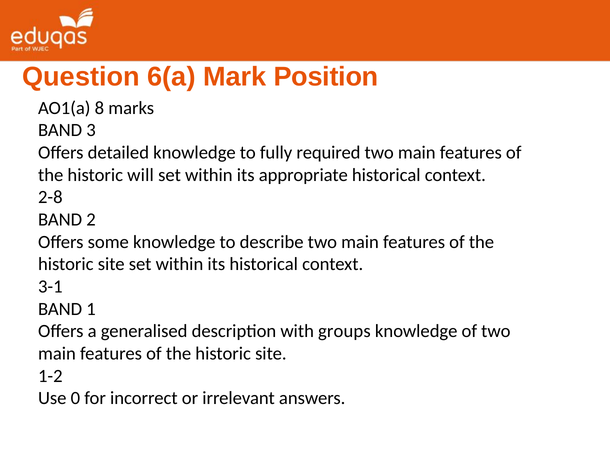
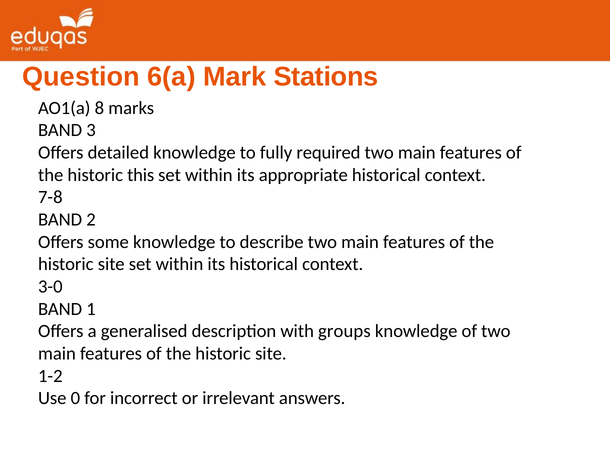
Position: Position -> Stations (326, 77)
will: will -> this (141, 175)
2-8: 2-8 -> 7-8 (50, 198)
3-1: 3-1 -> 3-0 (50, 287)
